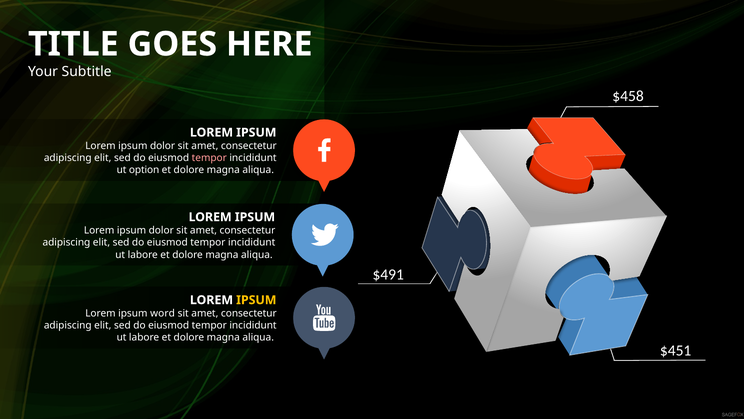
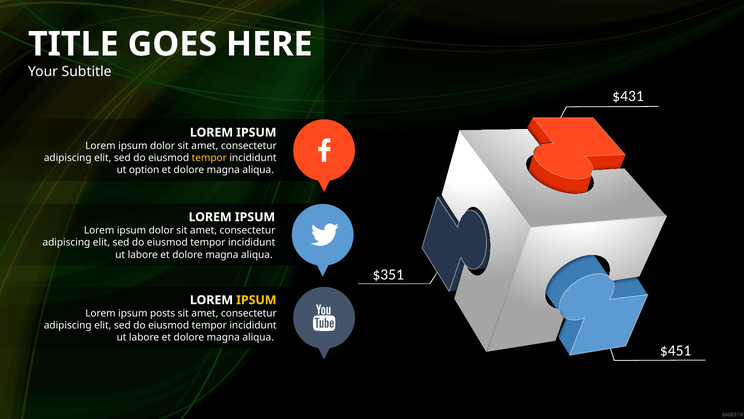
$458: $458 -> $431 (628, 96)
tempor colour: pink -> yellow (209, 158)
$491: $491 -> $351 (388, 274)
word: word -> posts (163, 313)
